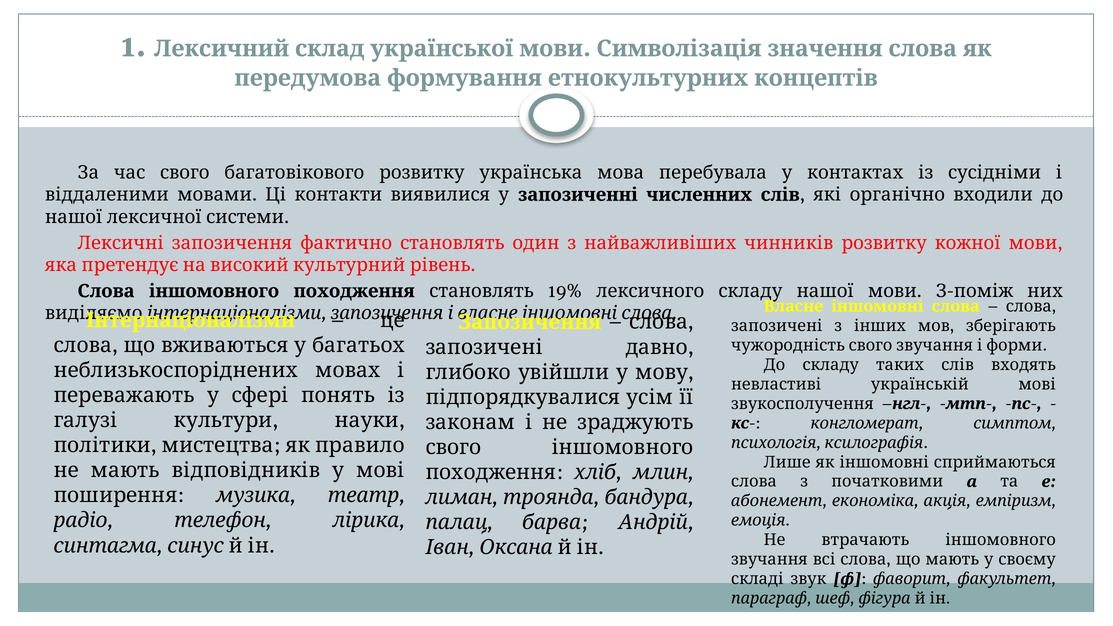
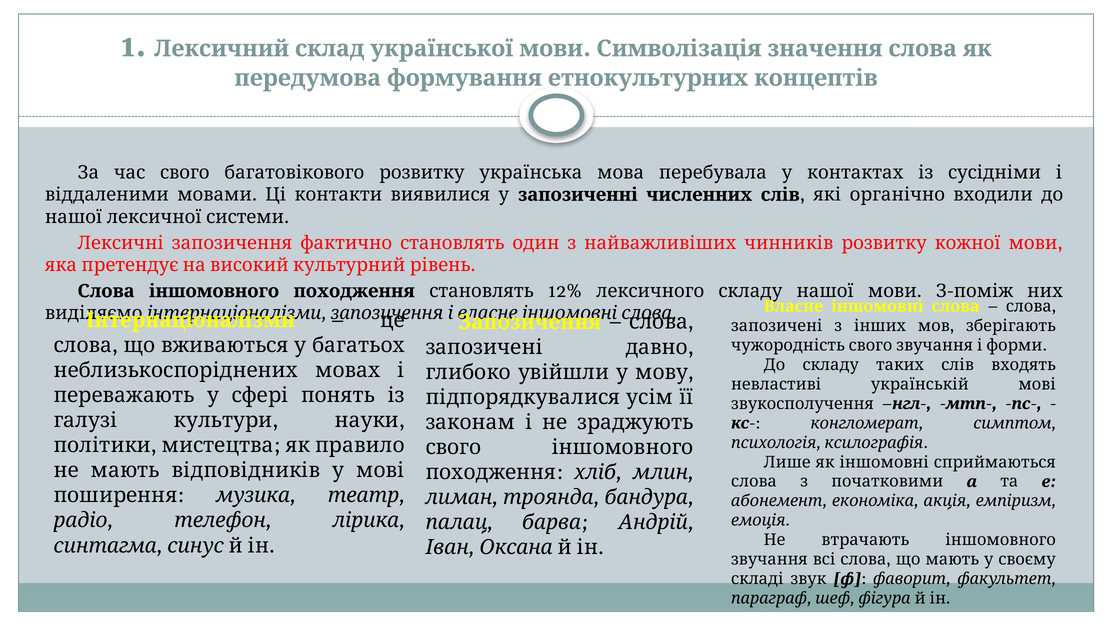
19%: 19% -> 12% (565, 291)
